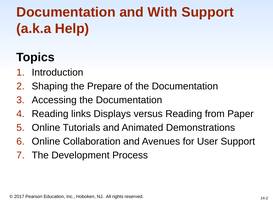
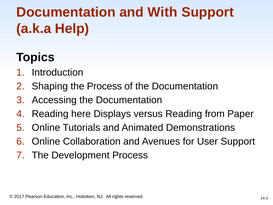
the Prepare: Prepare -> Process (104, 86)
links: links -> here (81, 114)
